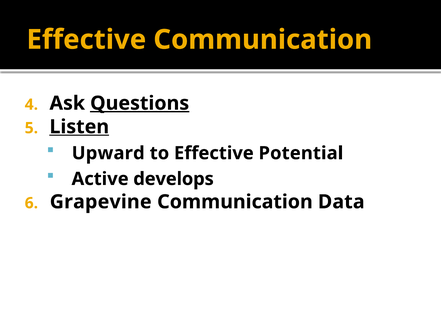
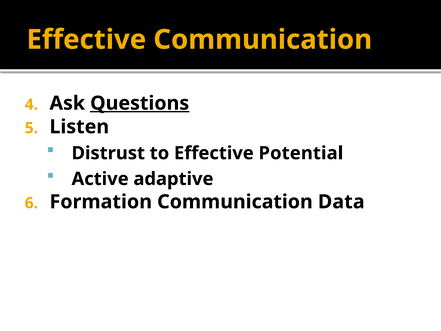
Listen underline: present -> none (79, 127)
Upward: Upward -> Distrust (108, 153)
develops: develops -> adaptive (173, 179)
Grapevine: Grapevine -> Formation (101, 202)
